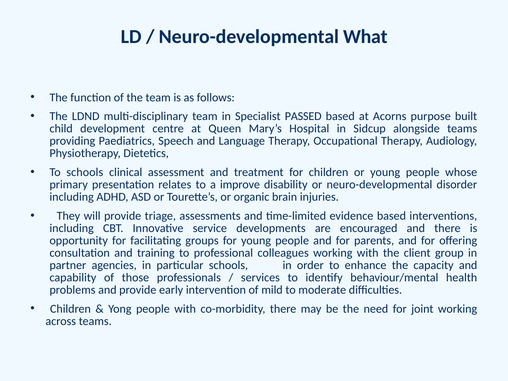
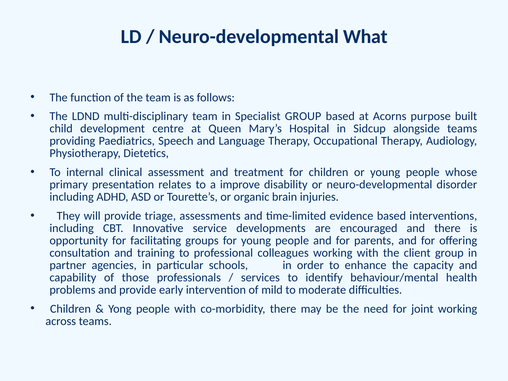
Specialist PASSED: PASSED -> GROUP (303, 116)
To schools: schools -> internal (85, 172)
